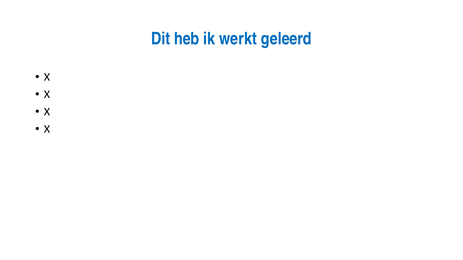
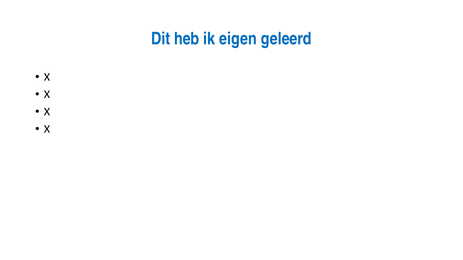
werkt: werkt -> eigen (238, 39)
